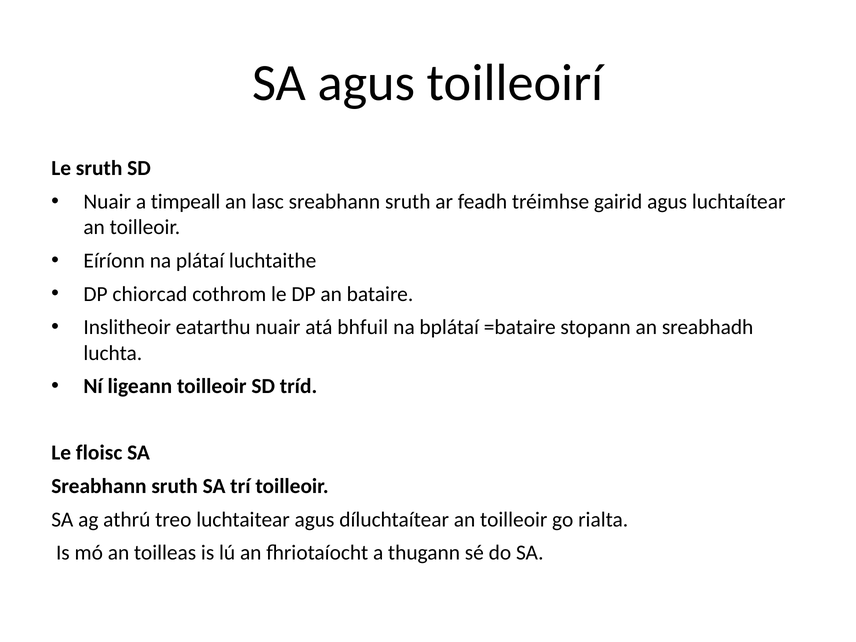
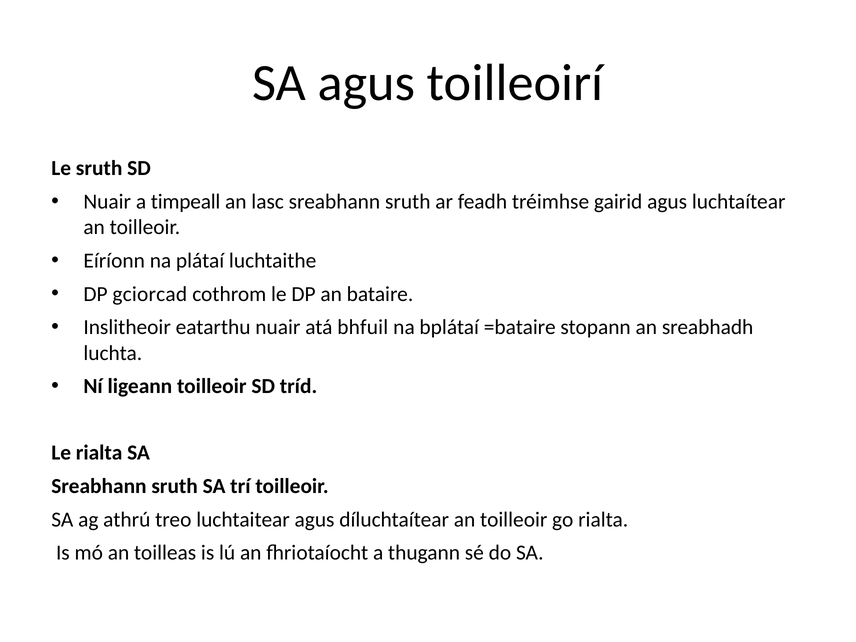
chiorcad: chiorcad -> gciorcad (150, 294)
Le floisc: floisc -> rialta (99, 453)
